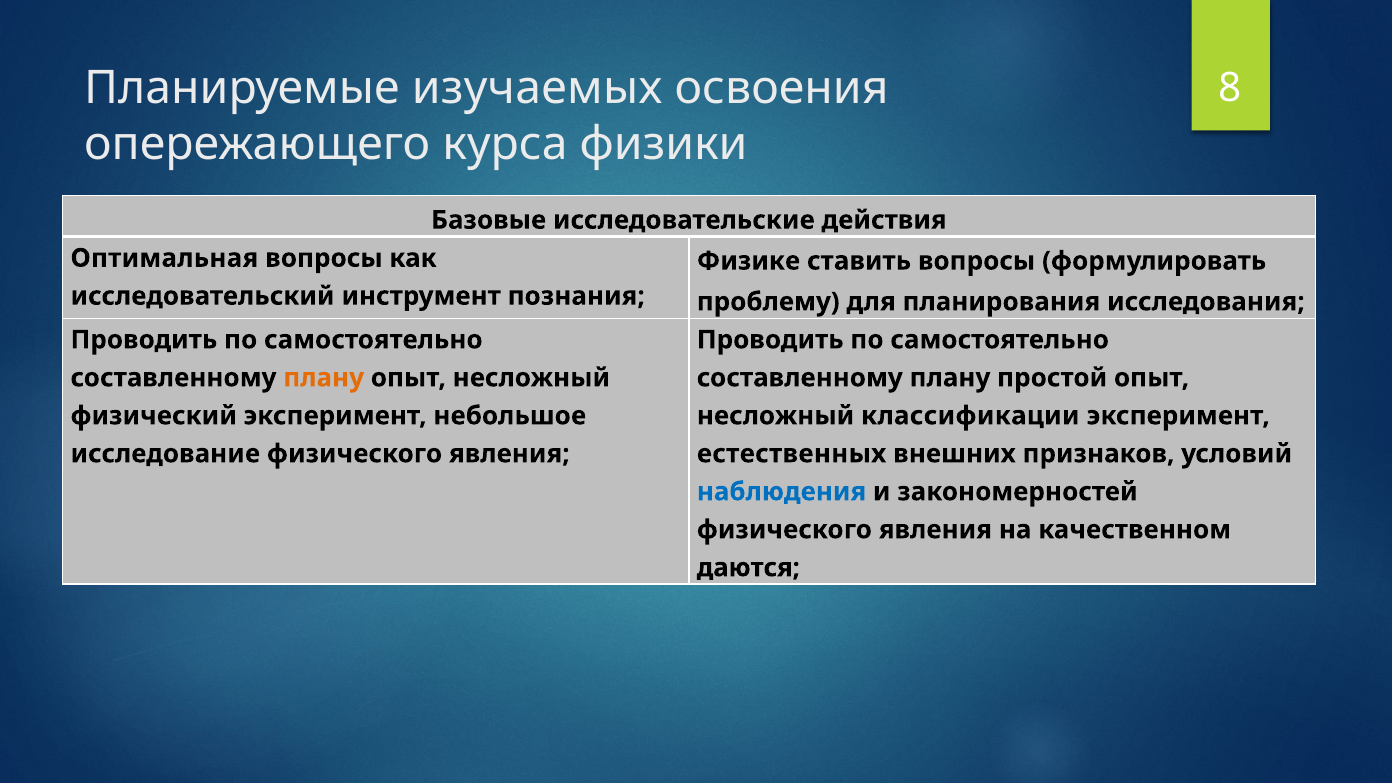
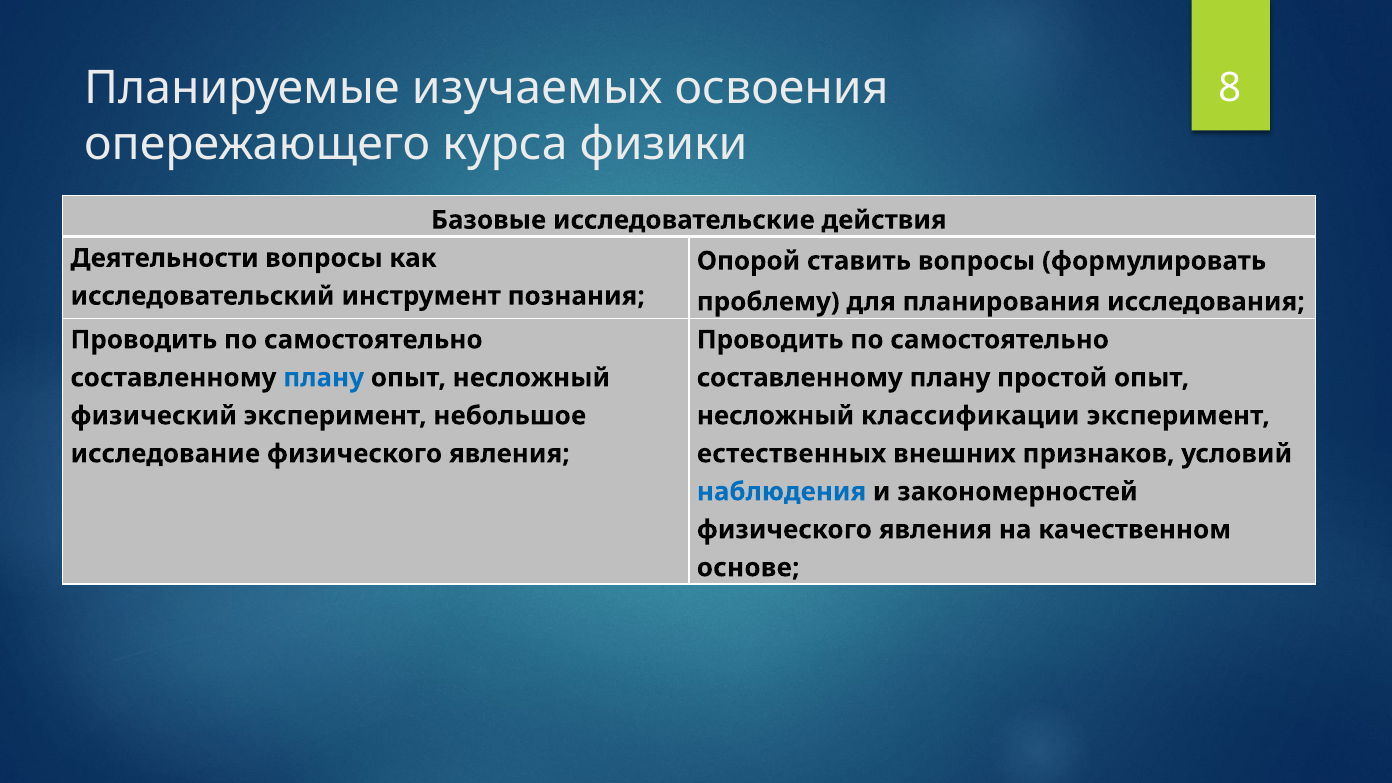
Оптимальная: Оптимальная -> Деятельности (165, 258)
Физике: Физике -> Опорой (748, 261)
плану colour: orange -> blue (324, 378)
даются: даются -> основе (748, 568)
